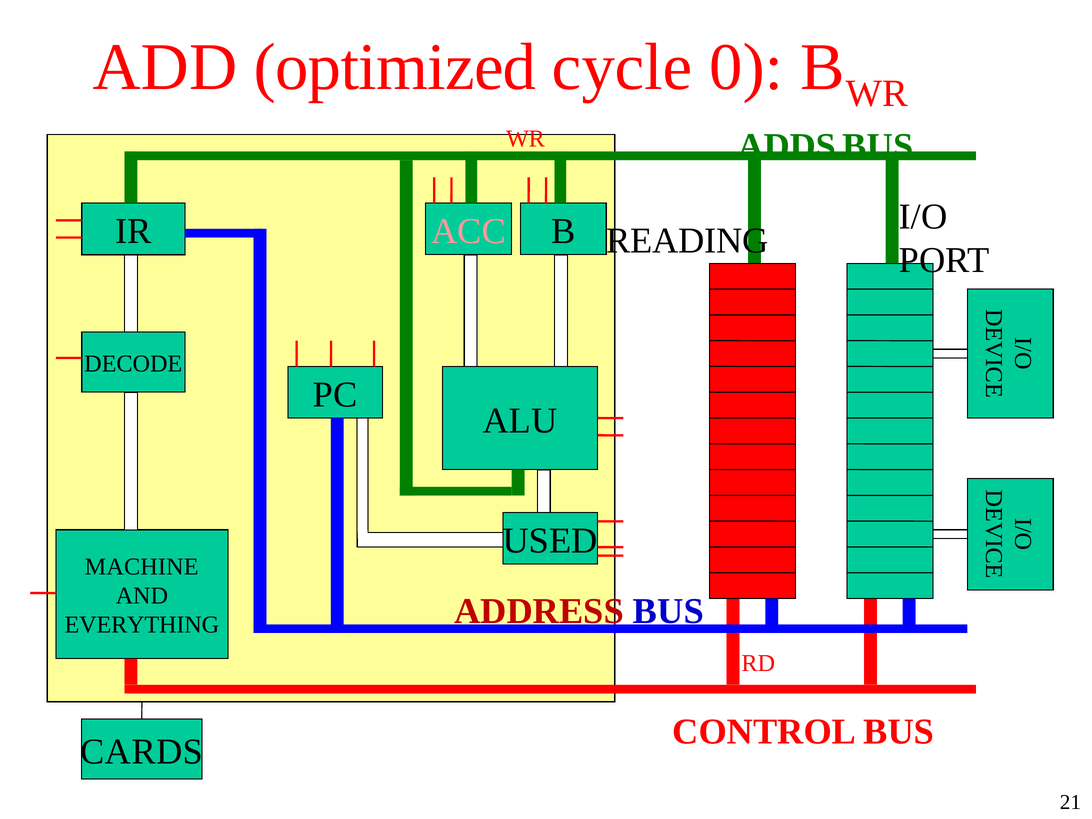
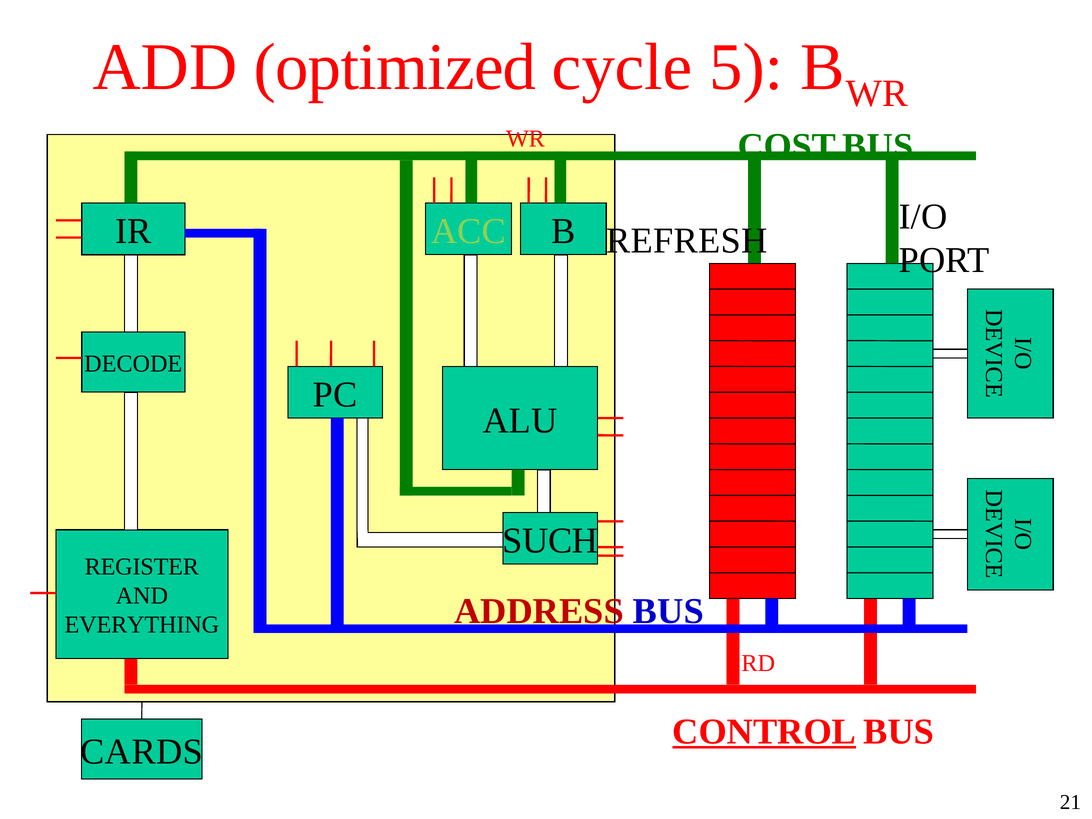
0: 0 -> 5 (746, 67)
ADDS: ADDS -> COST (787, 146)
ACC colour: pink -> light green (469, 231)
READING: READING -> REFRESH (687, 241)
USED: USED -> SUCH (550, 541)
MACHINE: MACHINE -> REGISTER (142, 567)
CONTROL underline: none -> present (764, 732)
